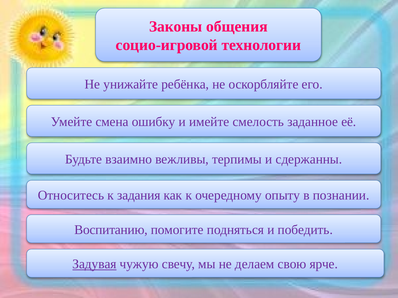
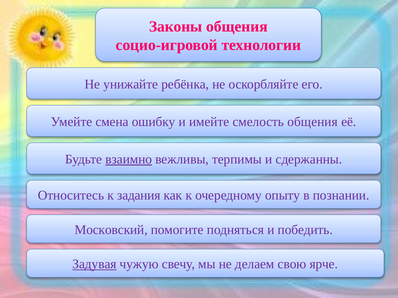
смелость заданное: заданное -> общения (313, 122)
взаимно underline: none -> present (129, 160)
Воспитанию: Воспитанию -> Московский (111, 230)
